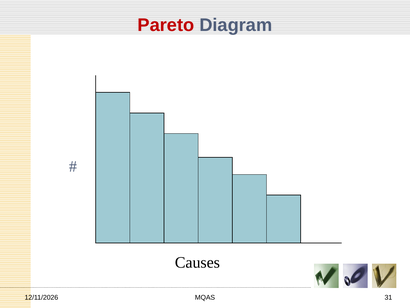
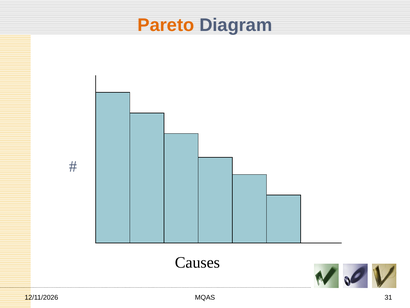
Pareto colour: red -> orange (166, 25)
